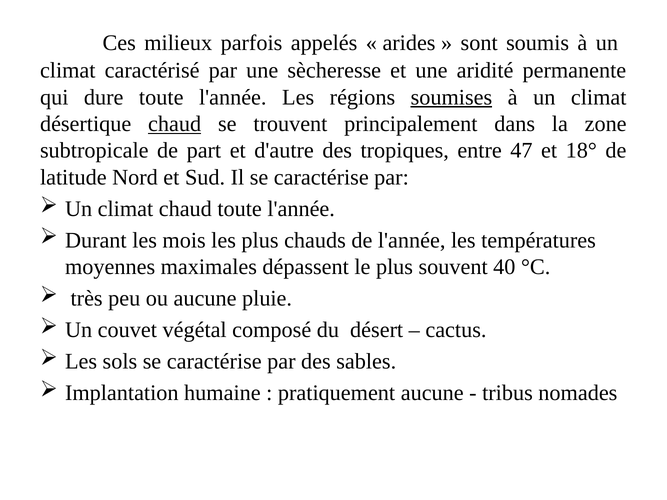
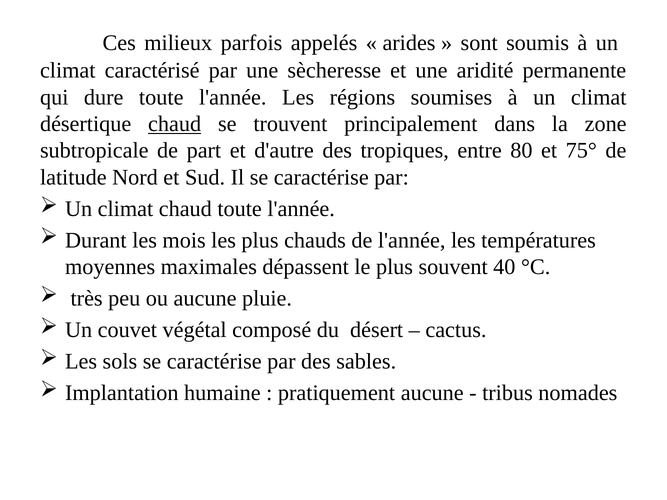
soumises underline: present -> none (451, 97)
47: 47 -> 80 (521, 151)
18°: 18° -> 75° (581, 151)
